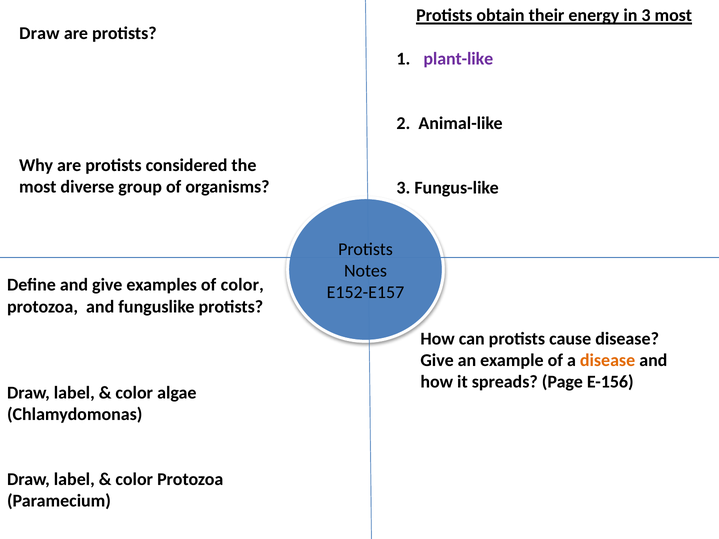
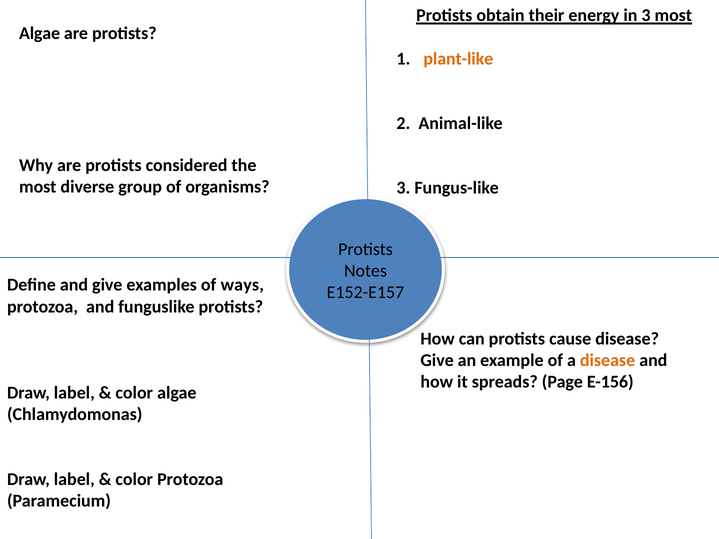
Draw: Draw -> Algae (40, 34)
plant-like colour: purple -> orange (458, 59)
of color: color -> ways (242, 285)
